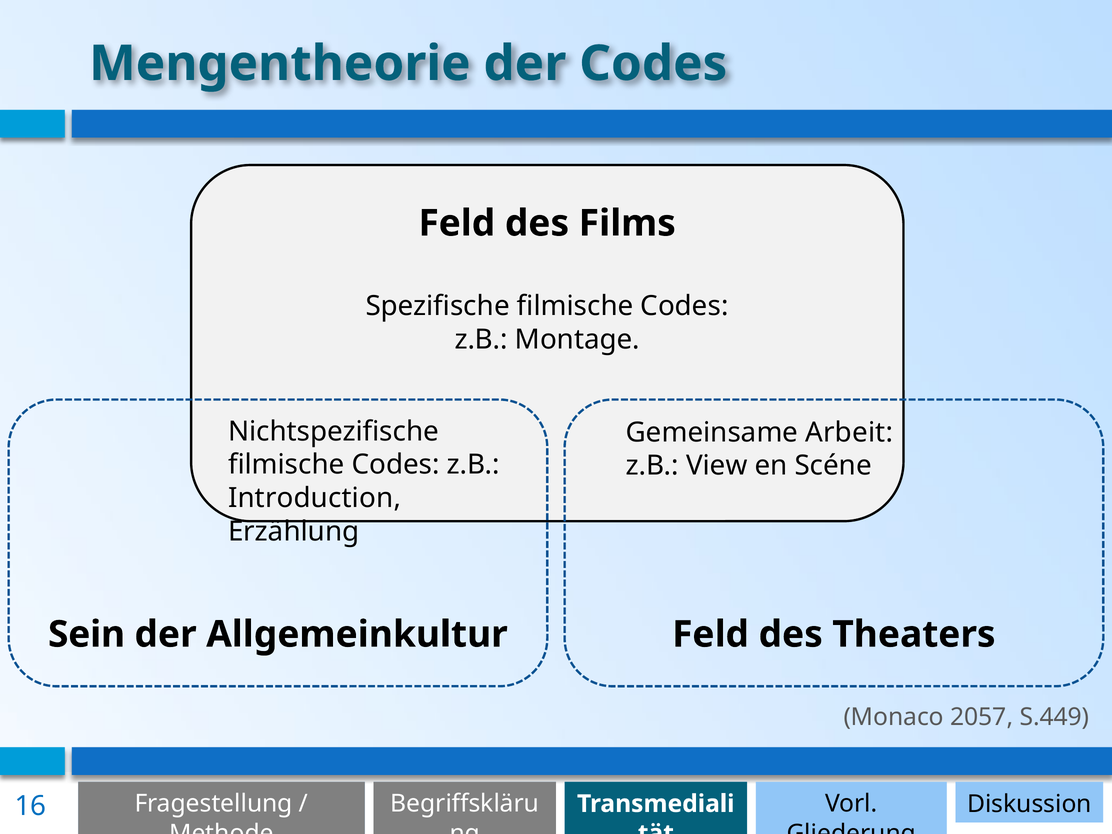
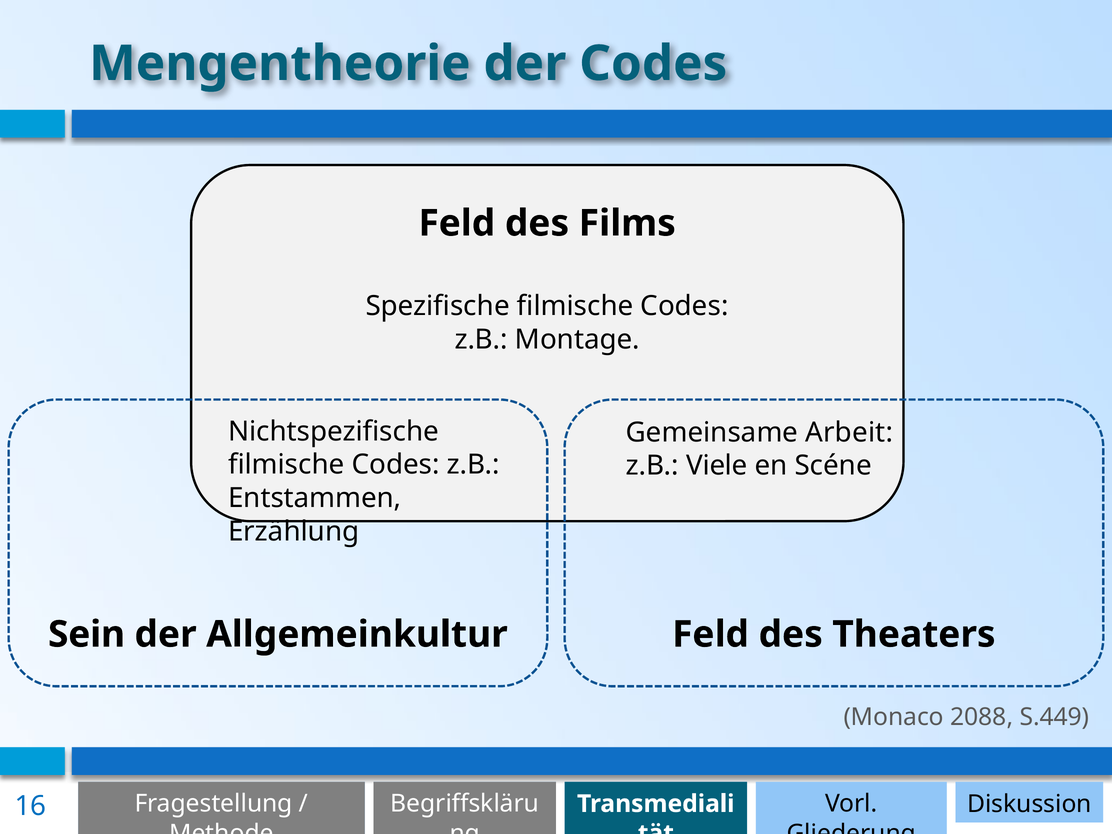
View: View -> Viele (717, 466)
Introduction: Introduction -> Entstammen (315, 498)
2057: 2057 -> 2088 (982, 717)
